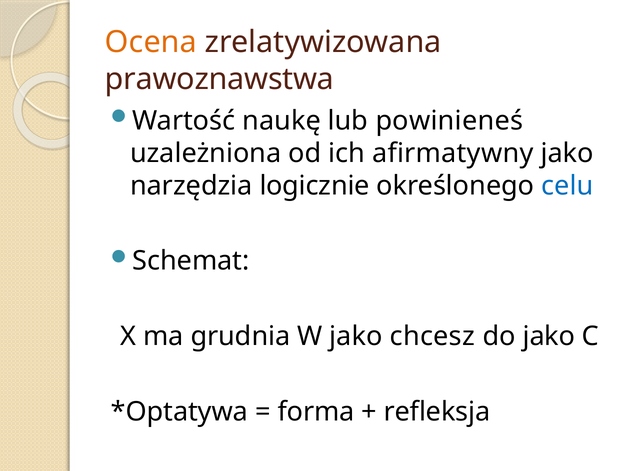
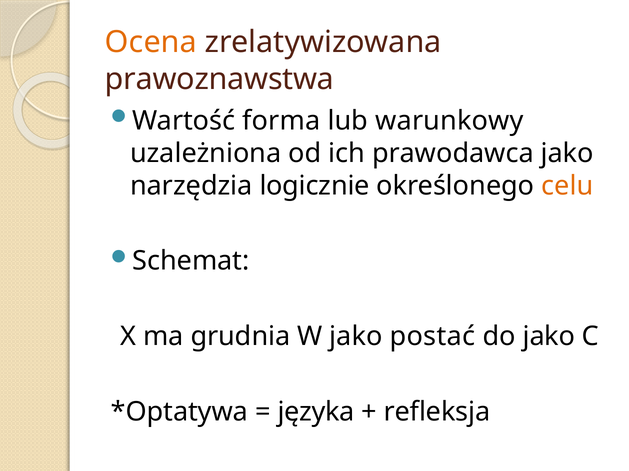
naukę: naukę -> forma (281, 121)
powinieneś: powinieneś -> warunkowy (449, 121)
afirmatywny: afirmatywny -> prawodawca (453, 153)
celu colour: blue -> orange (567, 186)
chcesz: chcesz -> postać (432, 337)
forma: forma -> języka (316, 412)
